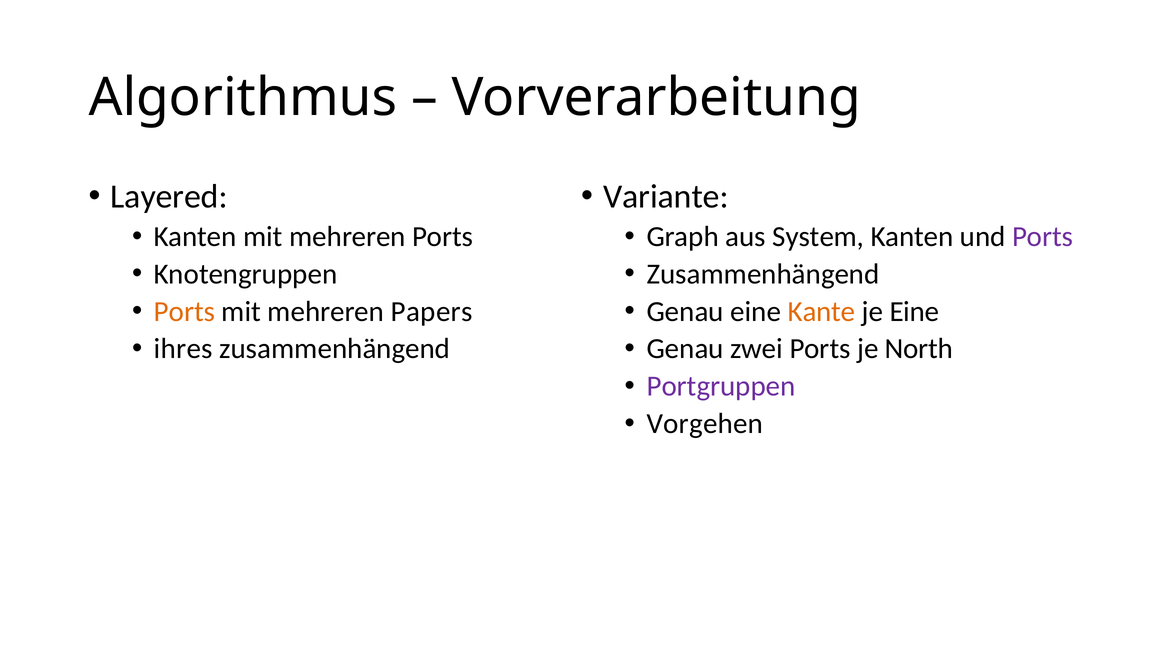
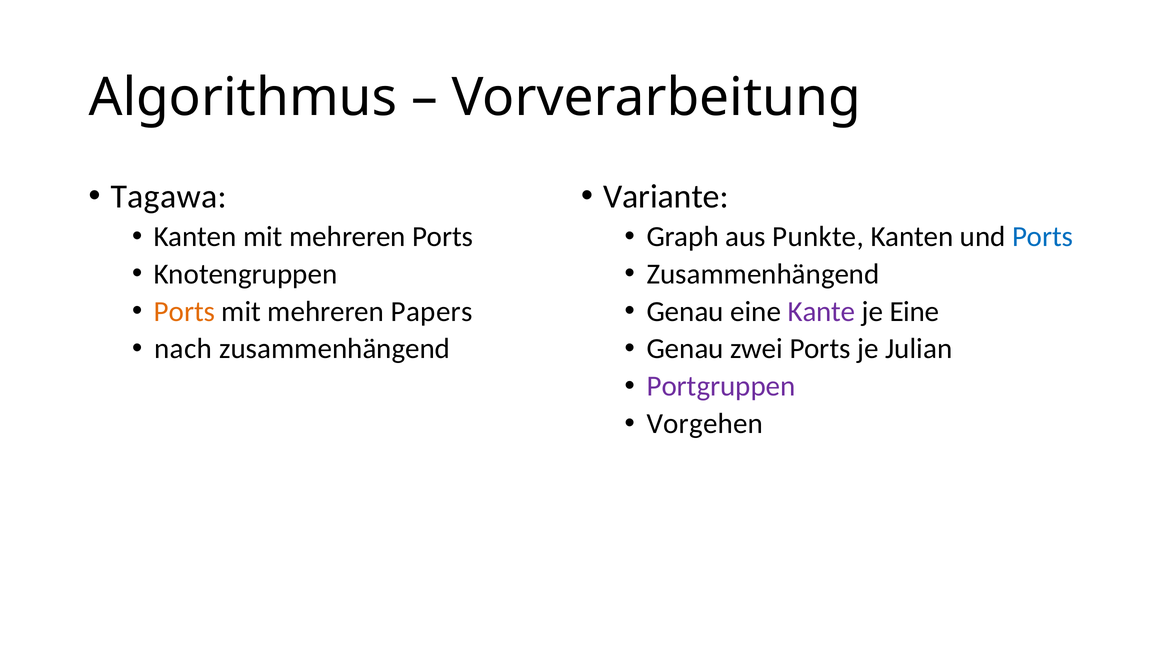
Layered: Layered -> Tagawa (169, 196)
System: System -> Punkte (818, 236)
Ports colour: purple -> blue (1043, 236)
Kante colour: orange -> purple (821, 311)
ihres: ihres -> nach (183, 349)
North: North -> Julian (919, 349)
